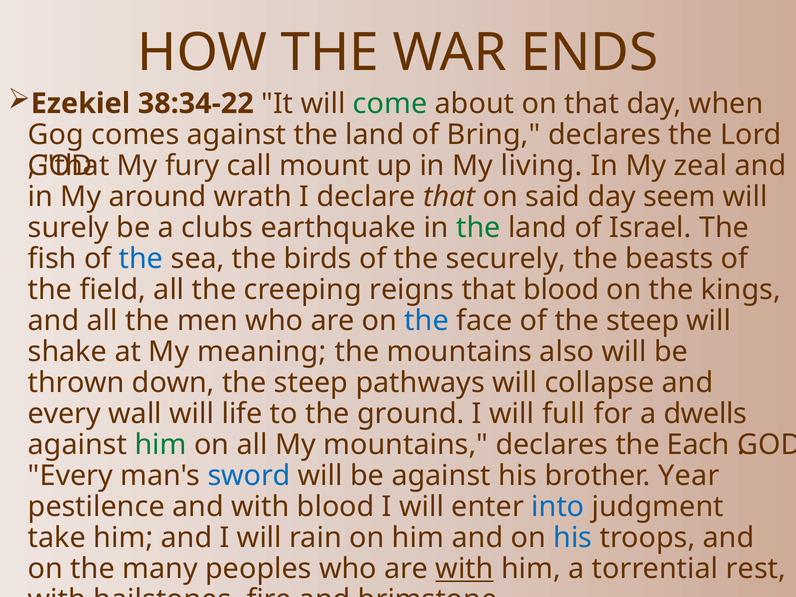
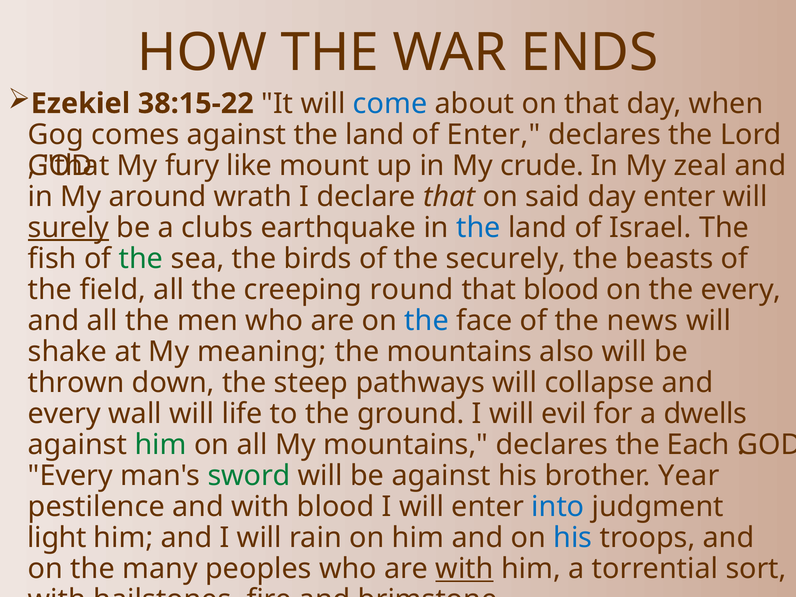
38:34-22: 38:34-22 -> 38:15-22 (196, 104)
come colour: green -> blue (390, 104)
of Bring: Bring -> Enter (494, 135)
call: call -> like (249, 166)
living: living -> crude (542, 166)
day seem: seem -> enter (679, 197)
surely underline: none -> present (68, 228)
the colour: green -> blue (478, 228)
the colour: blue -> green (141, 259)
reigns: reigns -> round (411, 290)
the kings: kings -> every (741, 290)
of the steep: steep -> news (643, 321)
full: full -> evil (564, 414)
sword colour: blue -> green (249, 476)
take: take -> light (57, 538)
rest: rest -> sort (756, 569)
